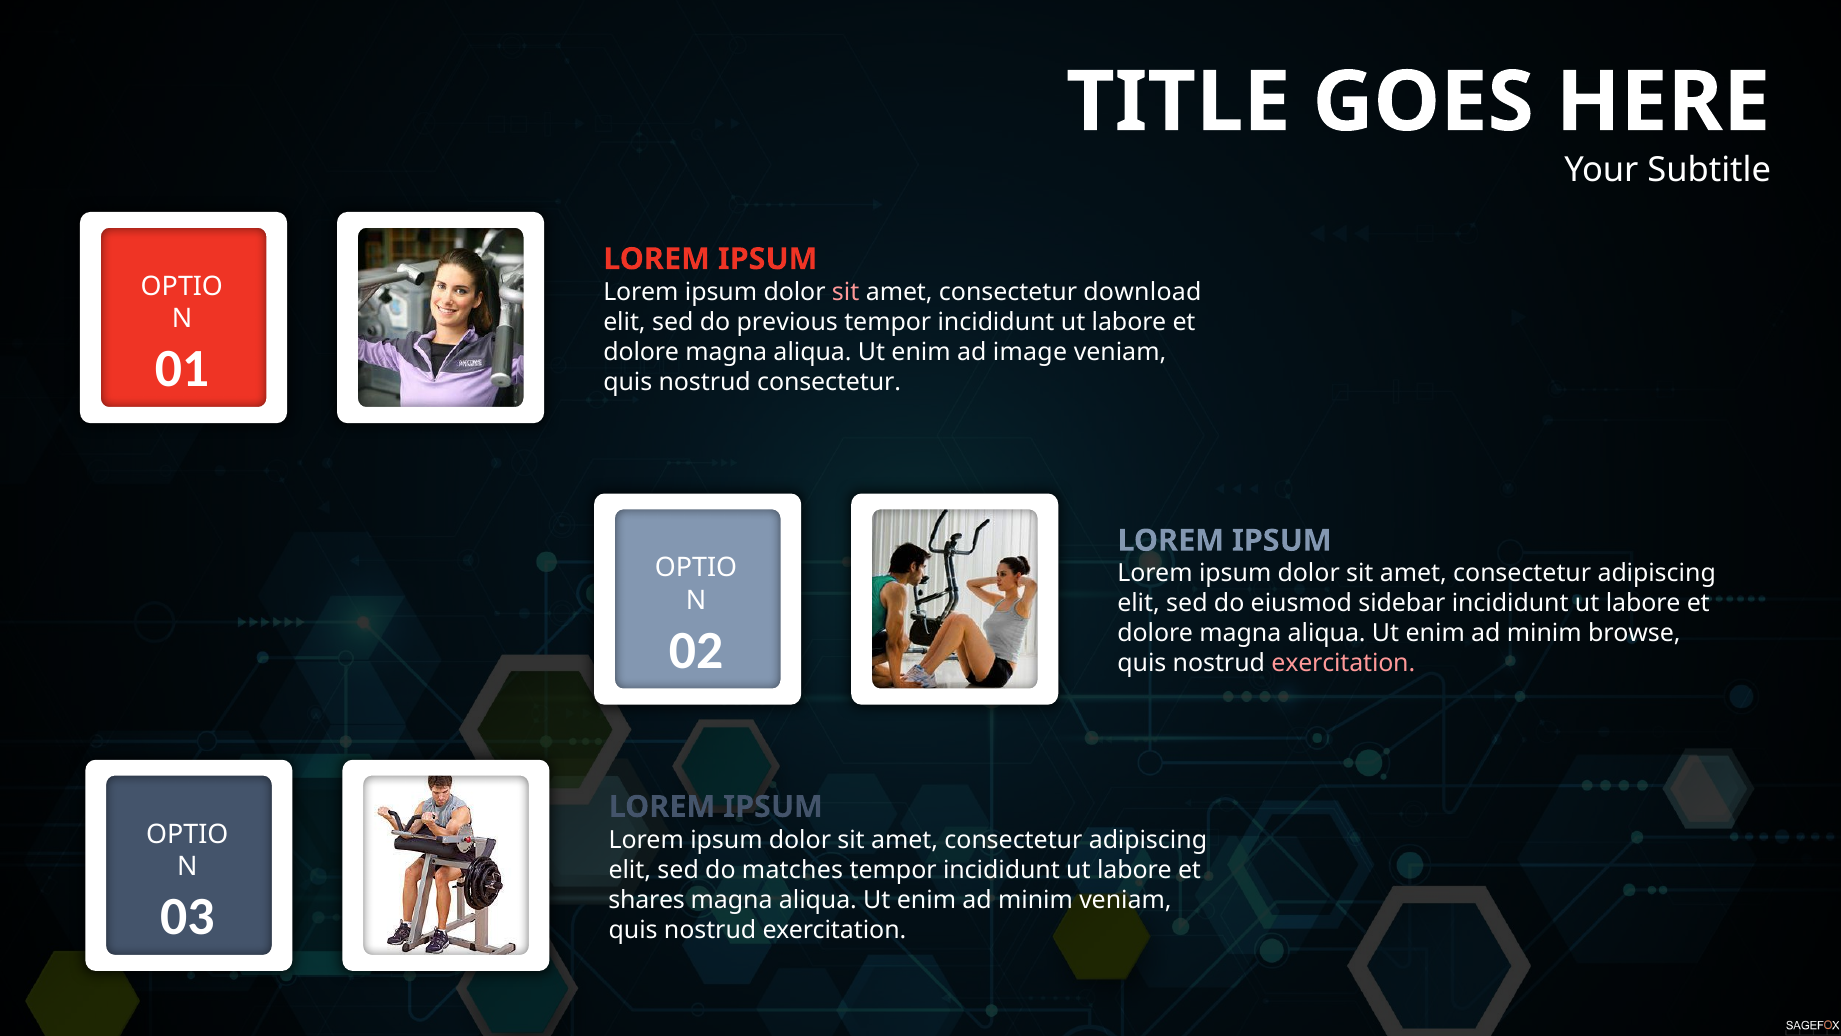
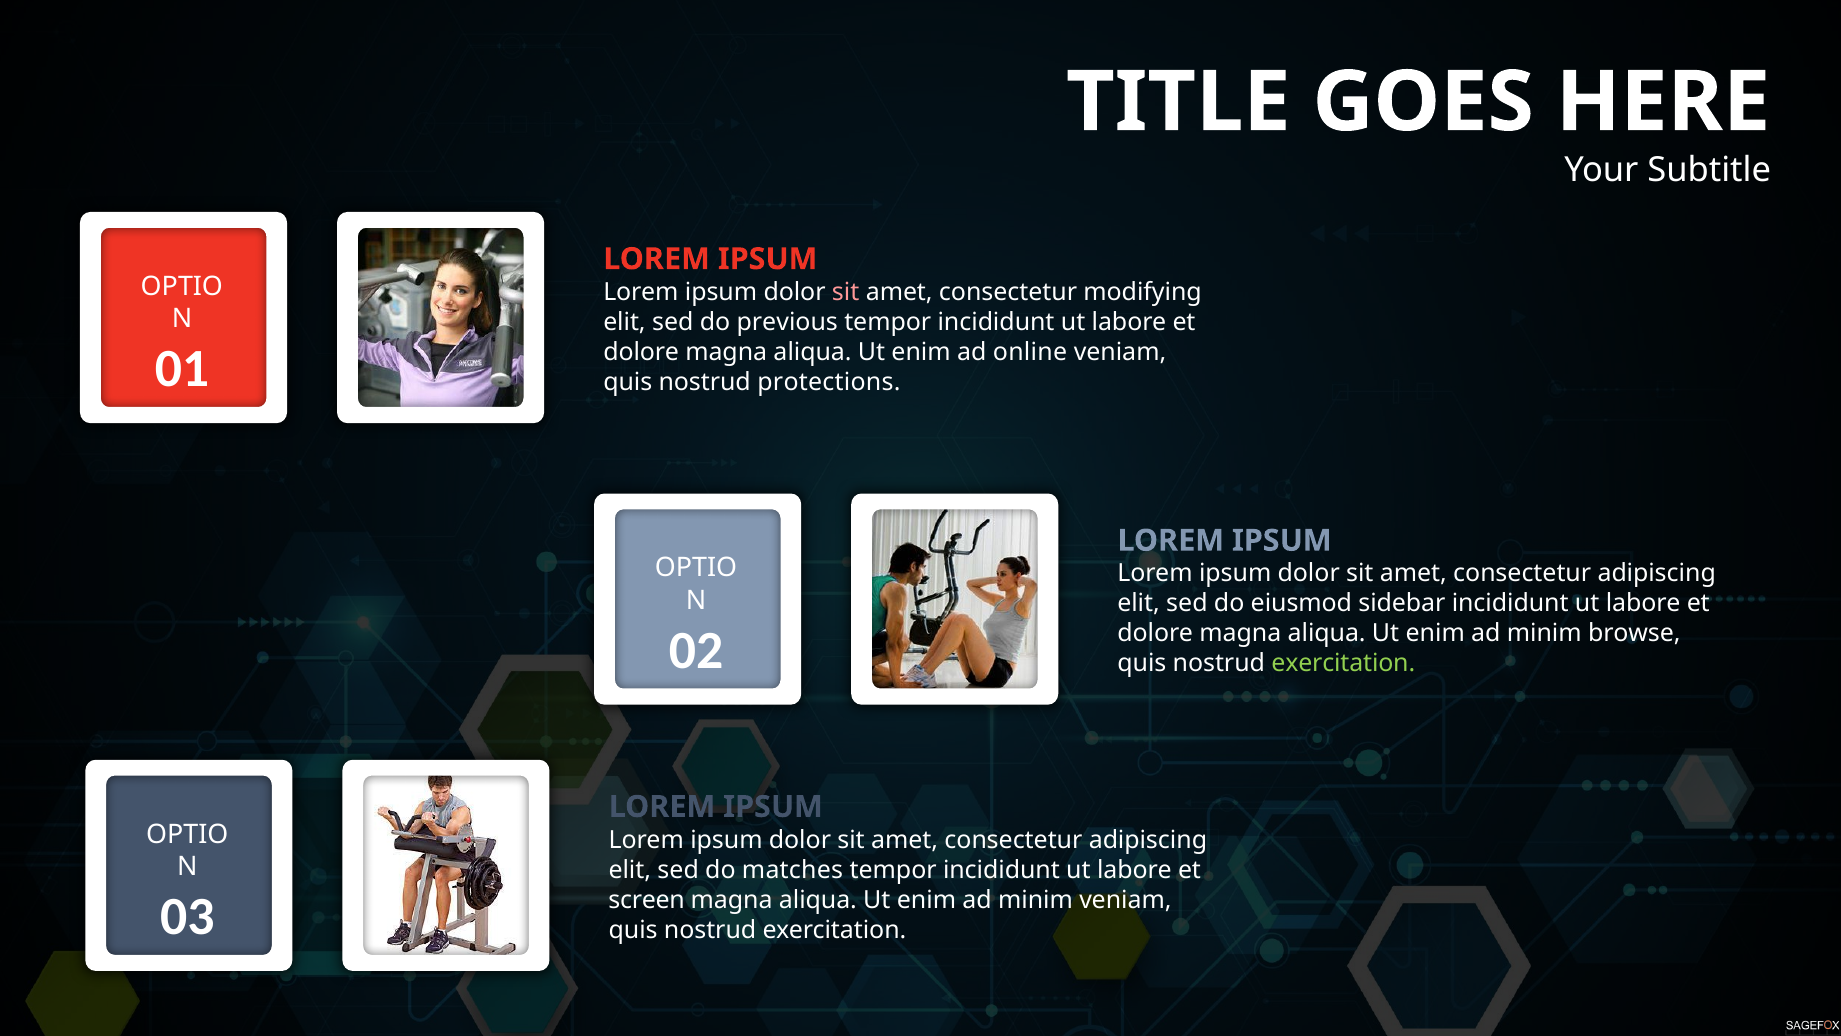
download: download -> modifying (1143, 292)
image: image -> online (1030, 352)
nostrud consectetur: consectetur -> protections (829, 382)
exercitation colour: pink -> light green (1343, 663)
shares: shares -> screen (647, 899)
